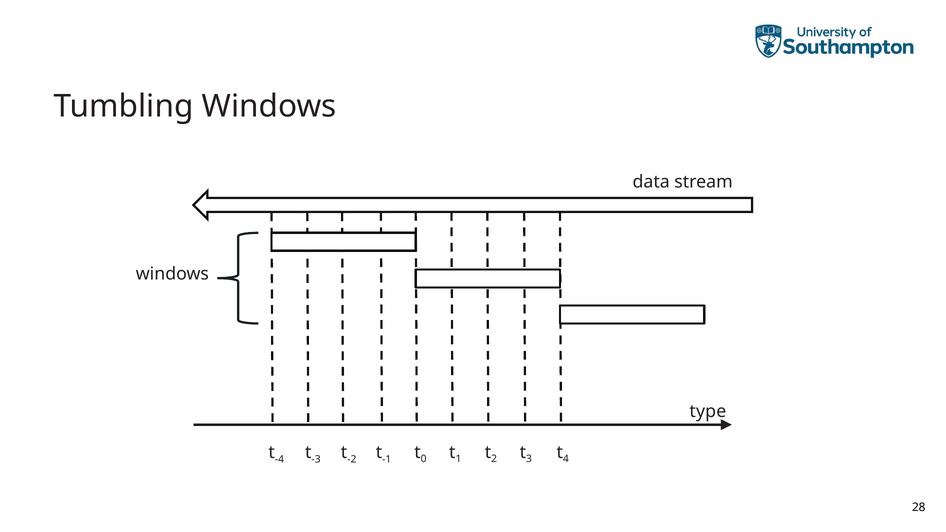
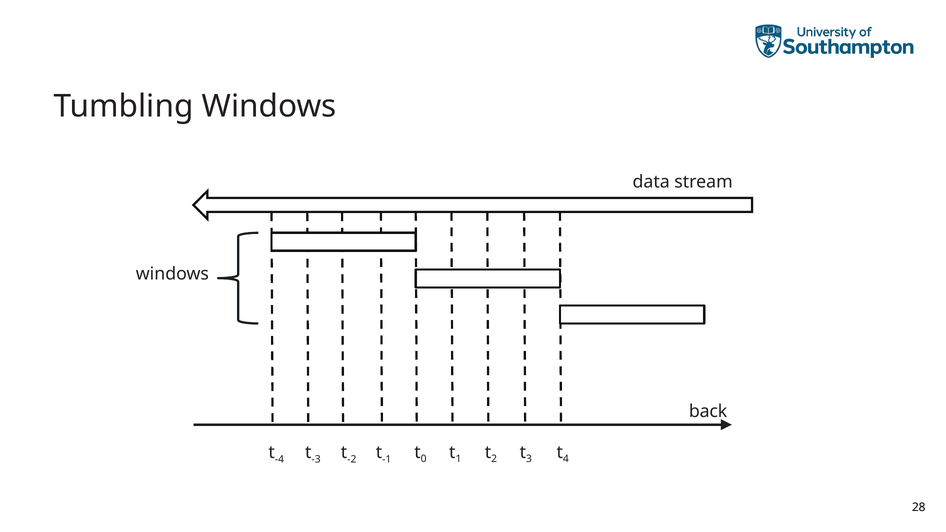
type: type -> back (708, 411)
